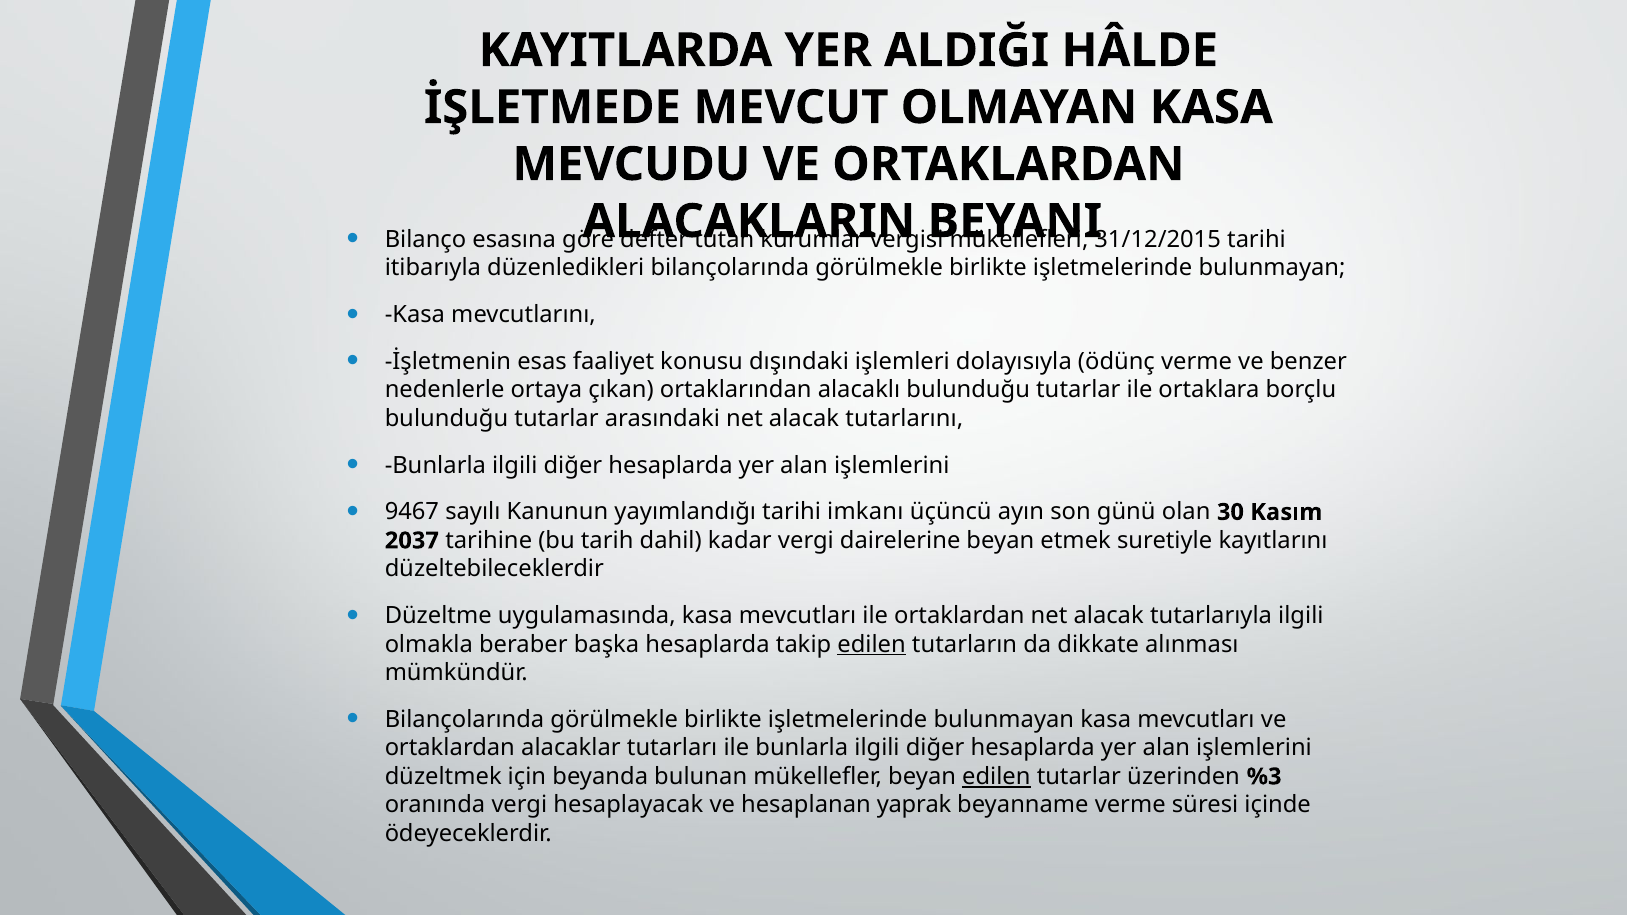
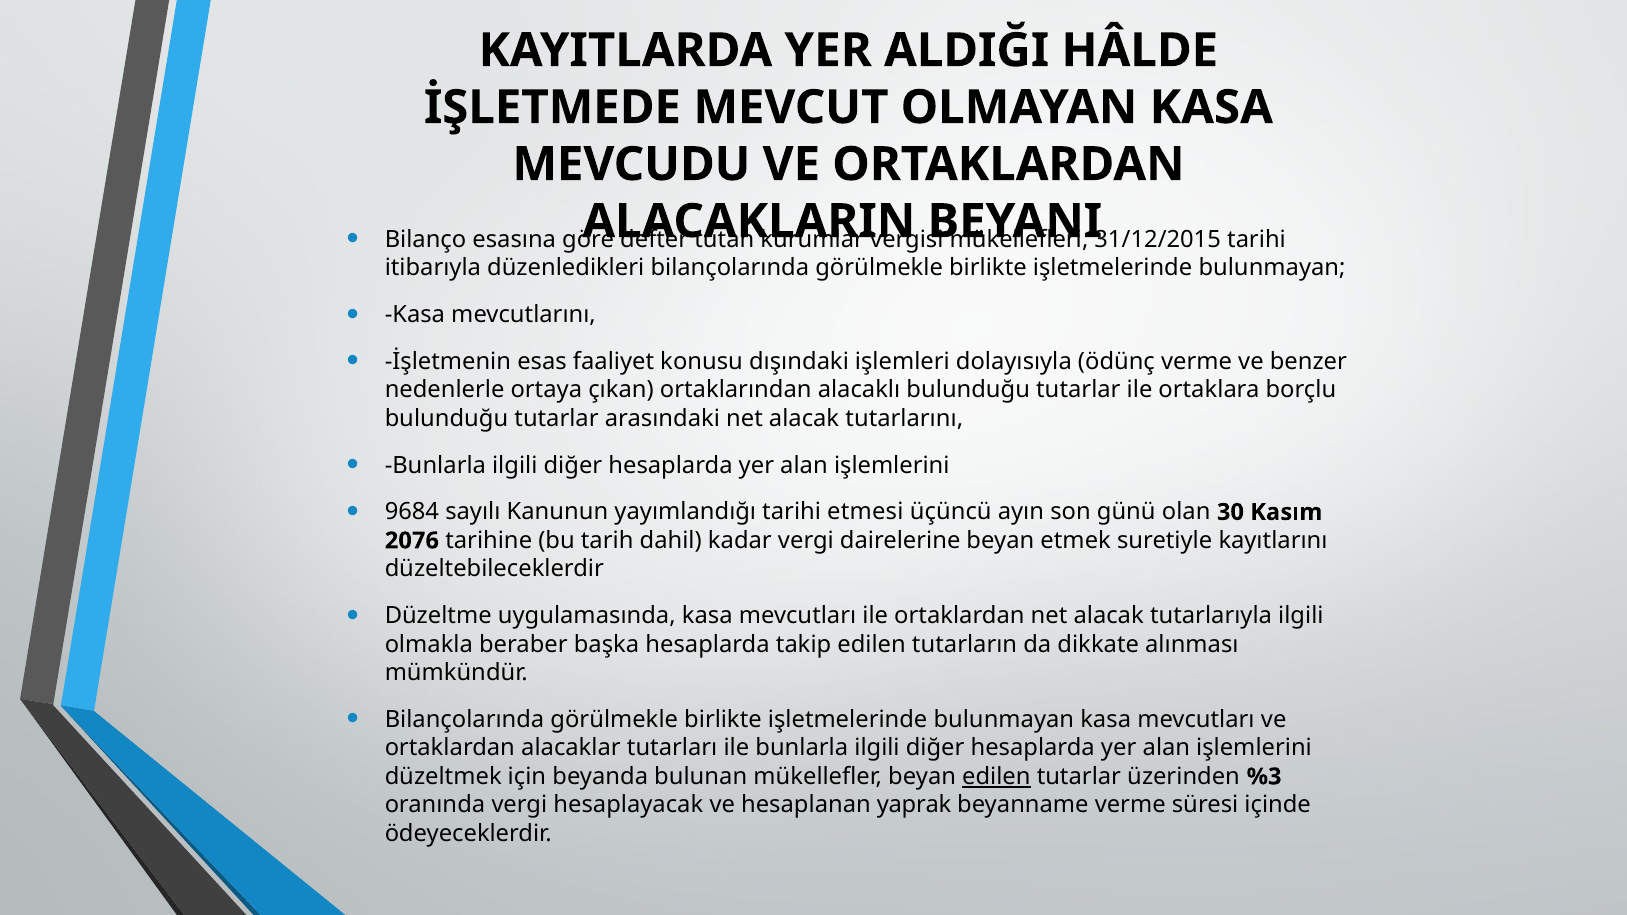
9467: 9467 -> 9684 (412, 512)
imkanı: imkanı -> etmesi (865, 512)
2037: 2037 -> 2076 (412, 541)
edilen underline: present -> none (872, 645)
